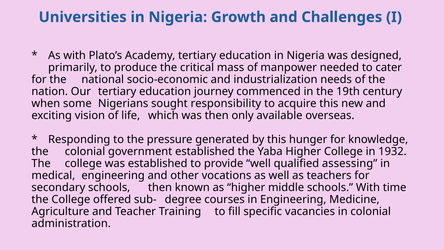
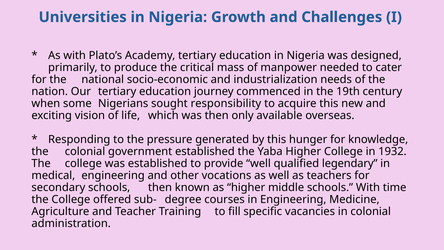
assessing: assessing -> legendary (350, 163)
